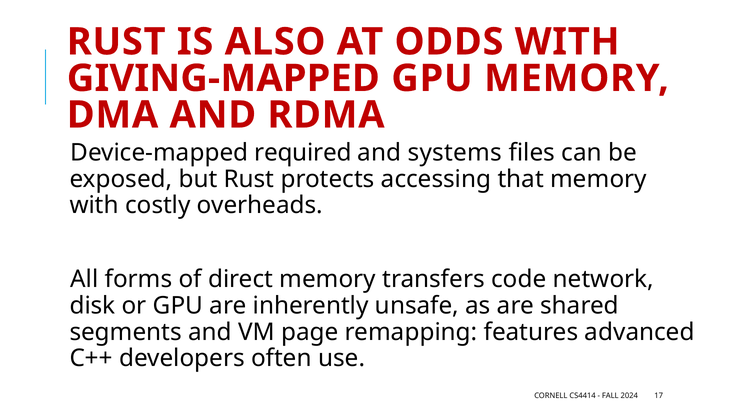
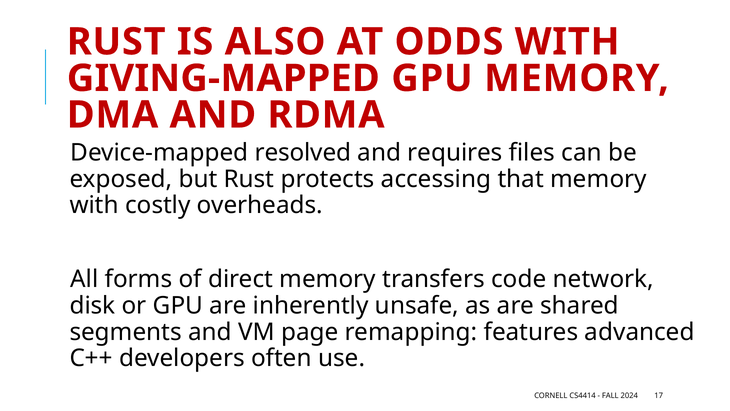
required: required -> resolved (303, 153)
systems: systems -> requires (455, 153)
